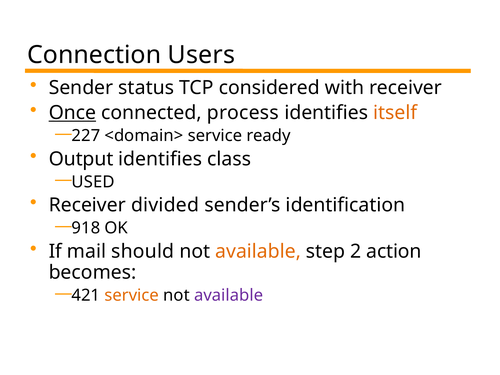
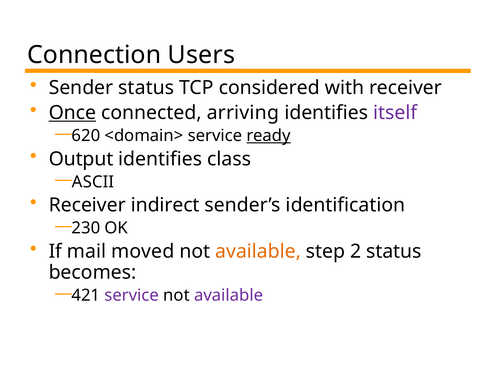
process: process -> arriving (243, 113)
itself colour: orange -> purple (395, 113)
227: 227 -> 620 (86, 136)
ready underline: none -> present (269, 136)
USED: USED -> ASCII (93, 182)
divided: divided -> indirect (165, 205)
918: 918 -> 230 (86, 228)
should: should -> moved (143, 251)
2 action: action -> status (394, 251)
service colour: orange -> purple (132, 295)
